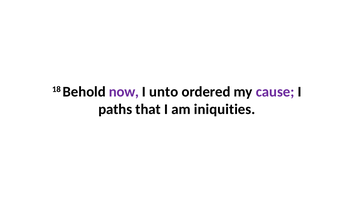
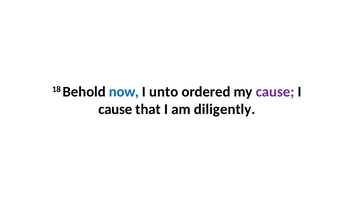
now colour: purple -> blue (124, 92)
paths: paths -> cause (115, 109)
iniquities: iniquities -> diligently (225, 109)
